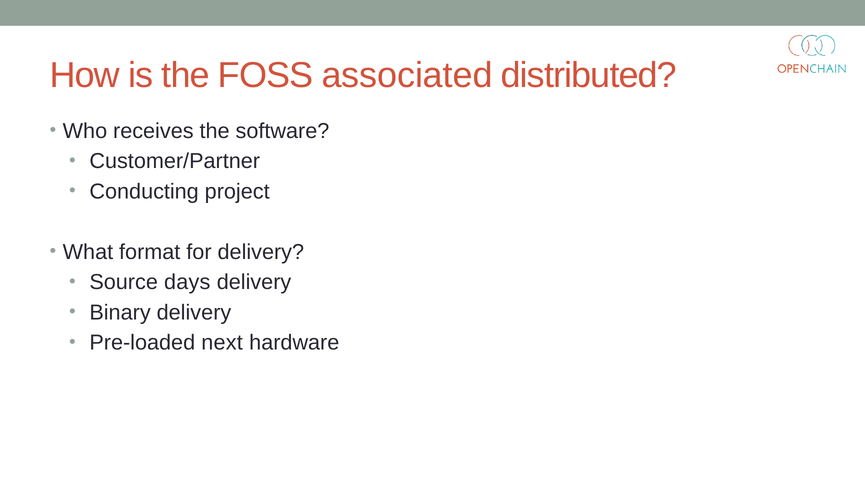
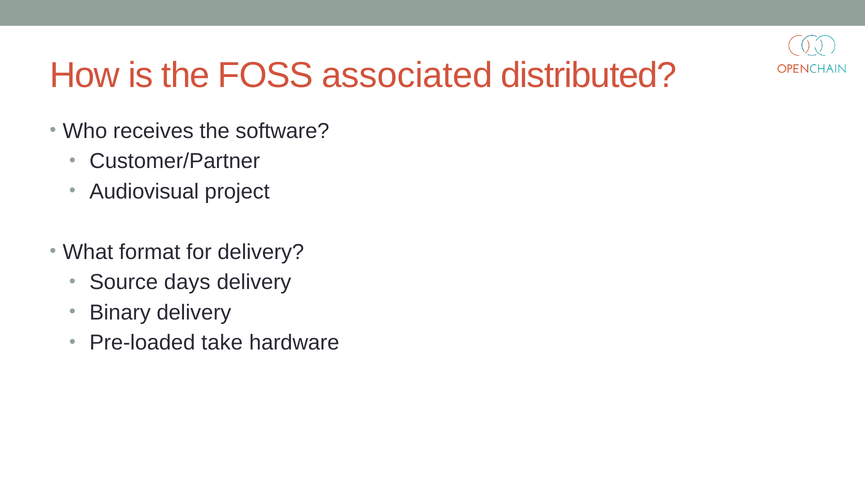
Conducting: Conducting -> Audiovisual (144, 192)
next: next -> take (222, 343)
